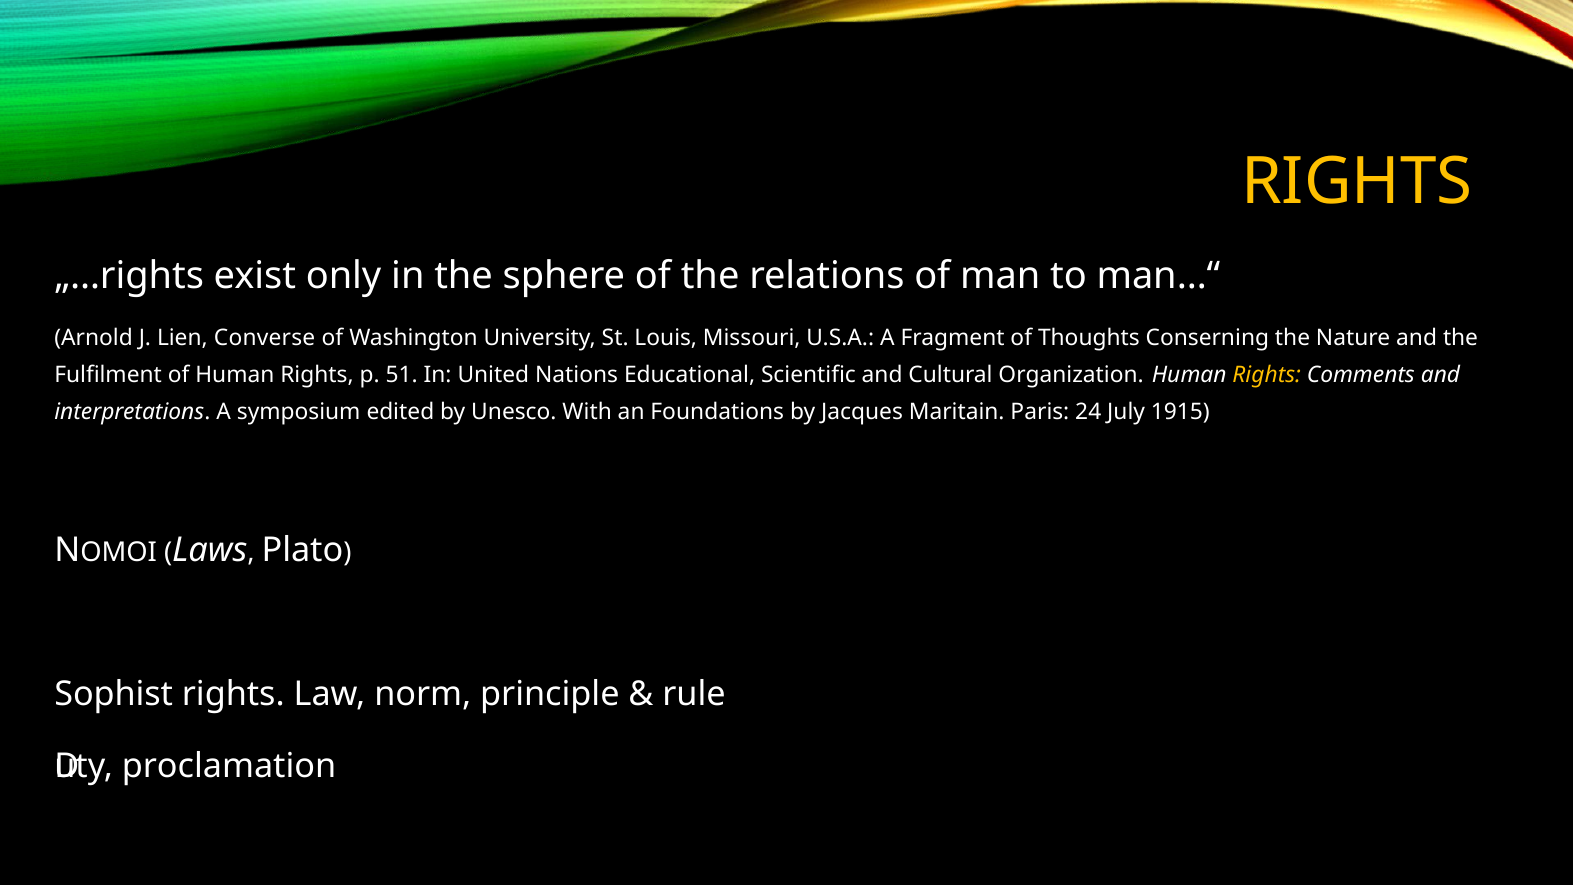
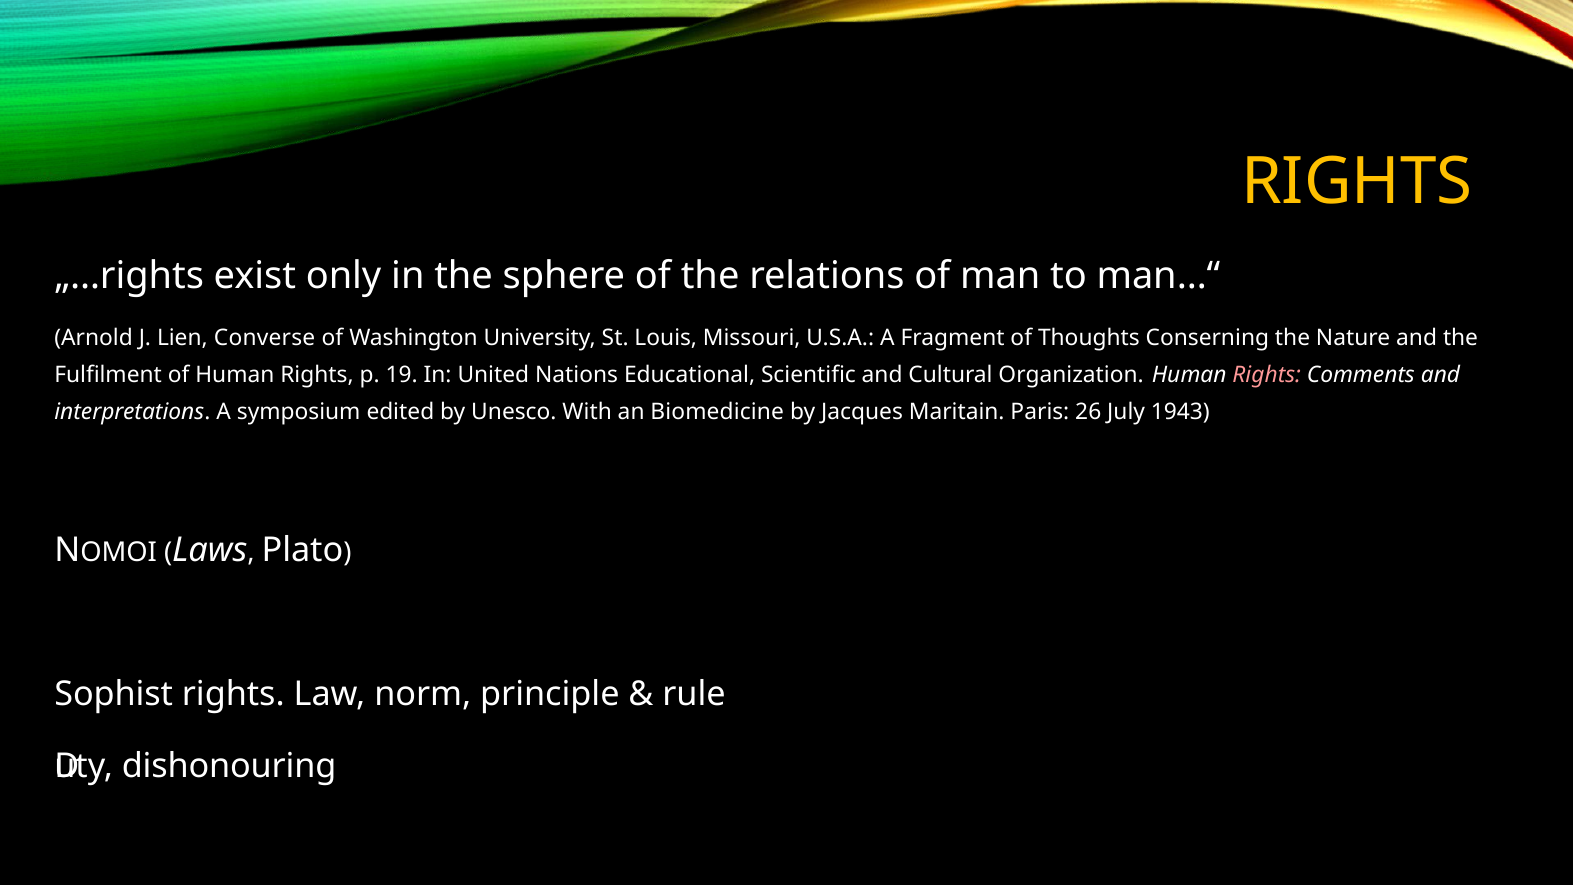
51: 51 -> 19 (402, 375)
Rights colour: yellow -> pink (1267, 375)
Foundations: Foundations -> Biomedicine (717, 412)
24: 24 -> 26 (1088, 412)
1915: 1915 -> 1943 (1180, 412)
proclamation: proclamation -> dishonouring (229, 766)
